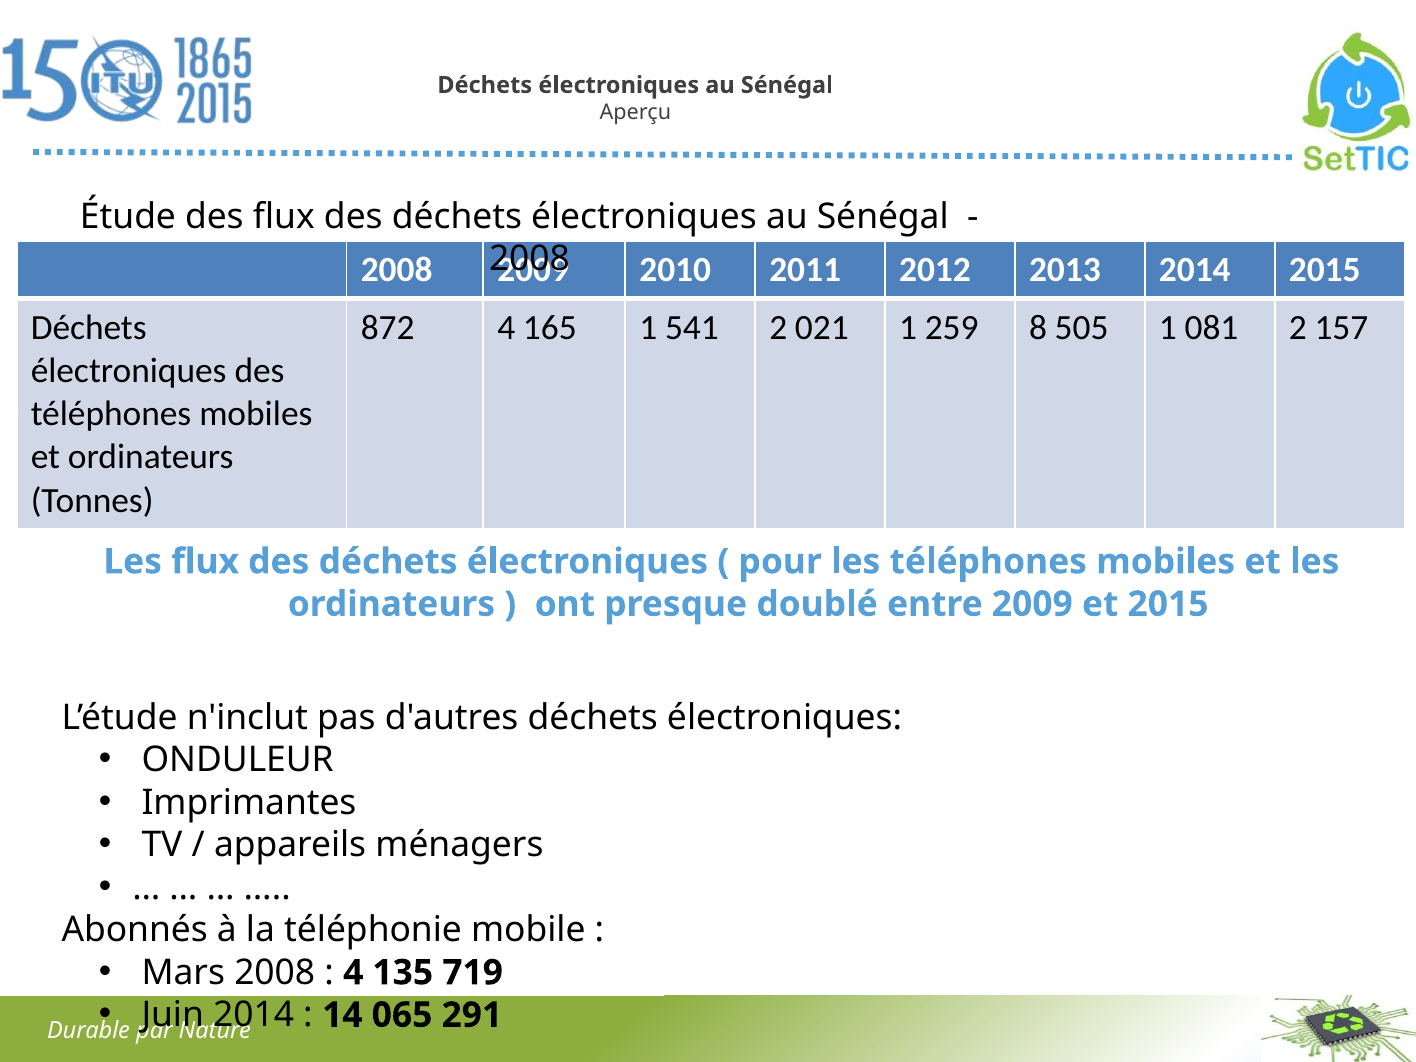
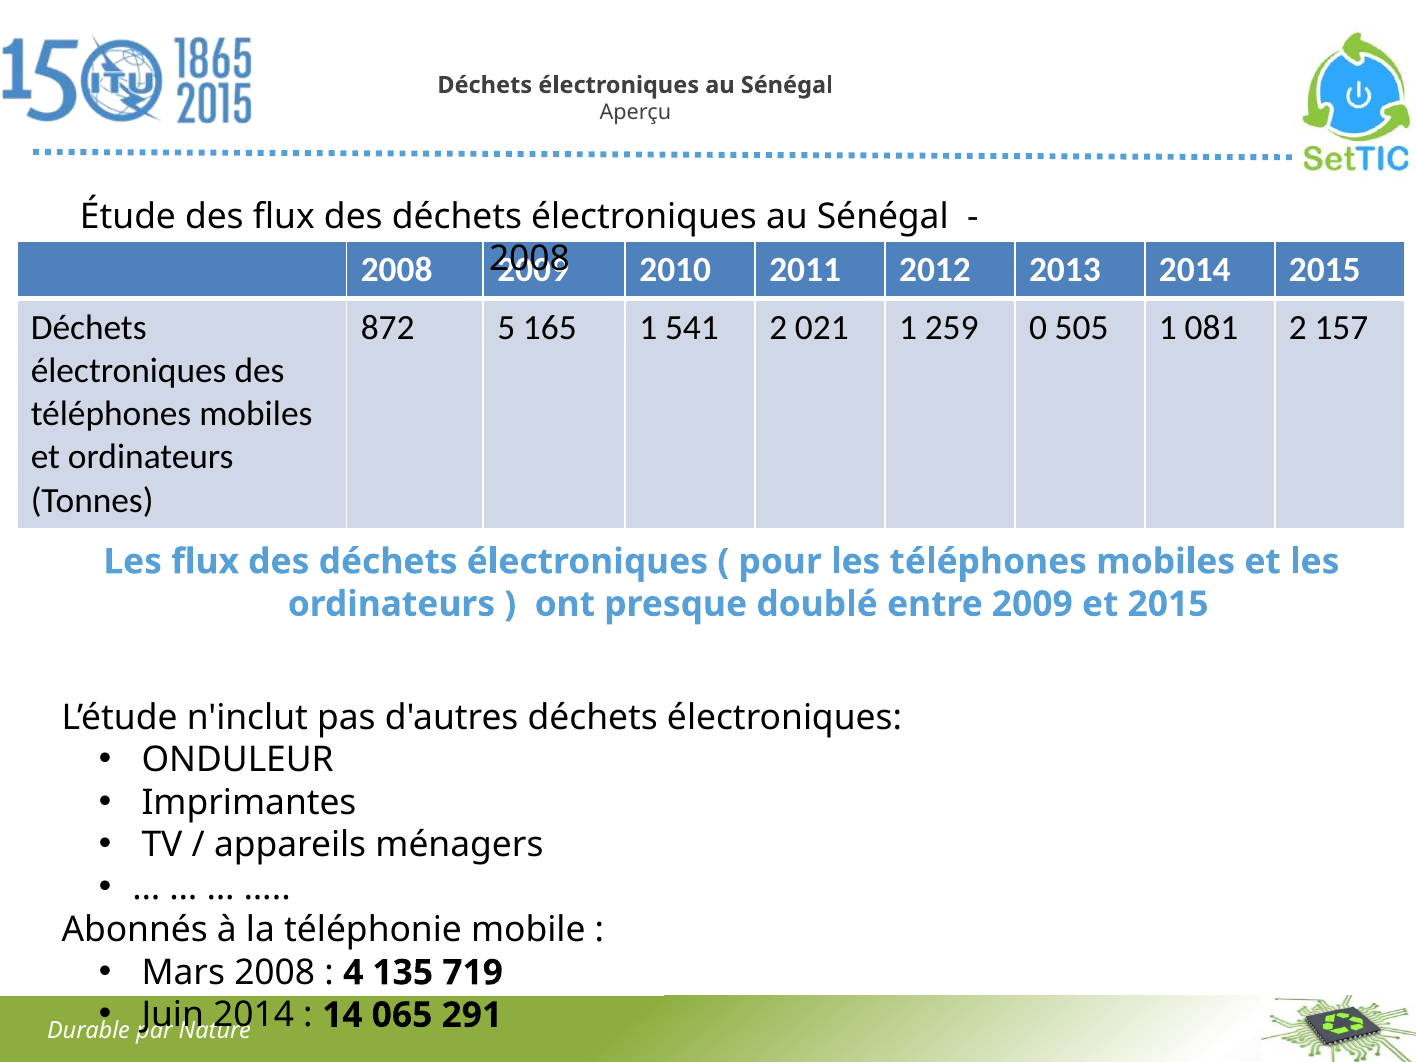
872 4: 4 -> 5 (506, 328)
8: 8 -> 0 (1038, 328)
